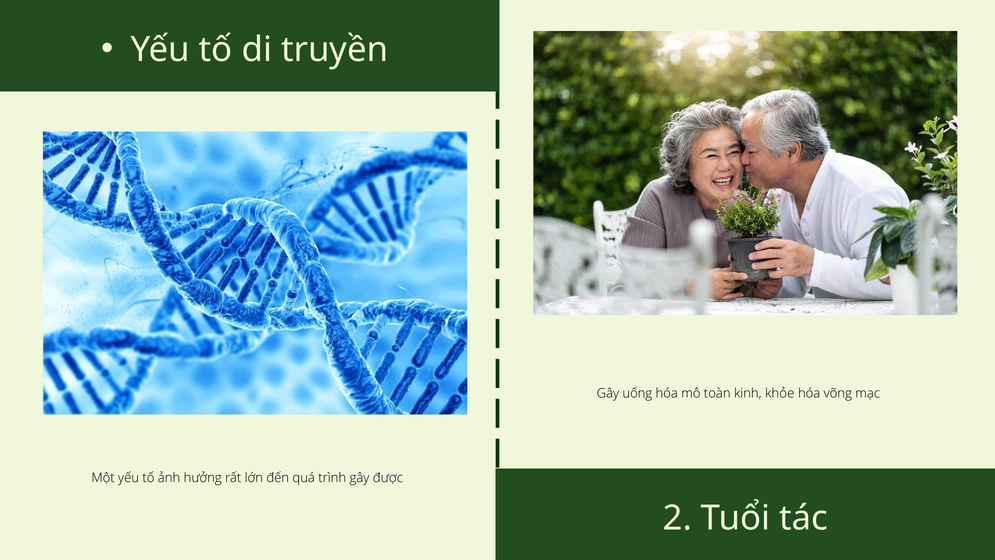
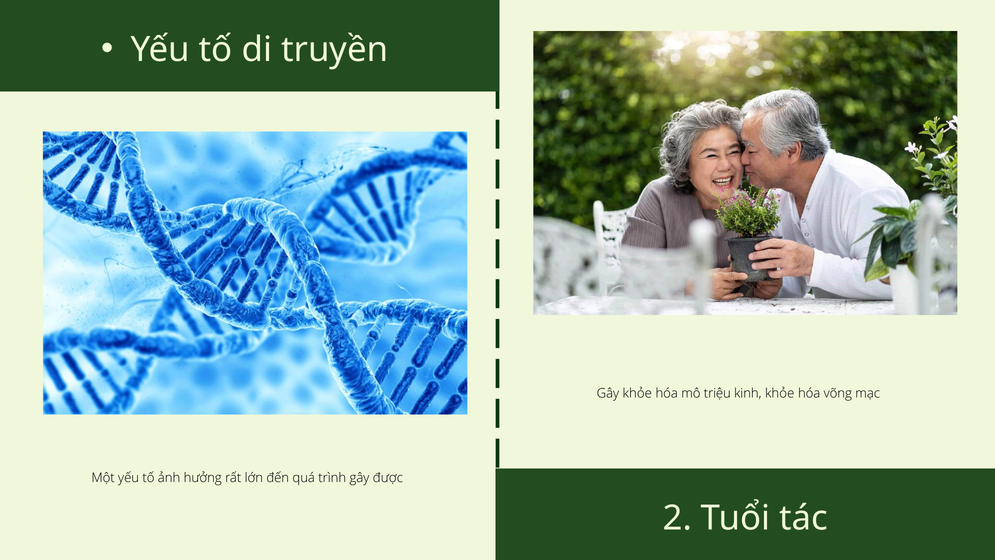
Gây uống: uống -> khỏe (637, 393)
toàn: toàn -> triệu (717, 393)
